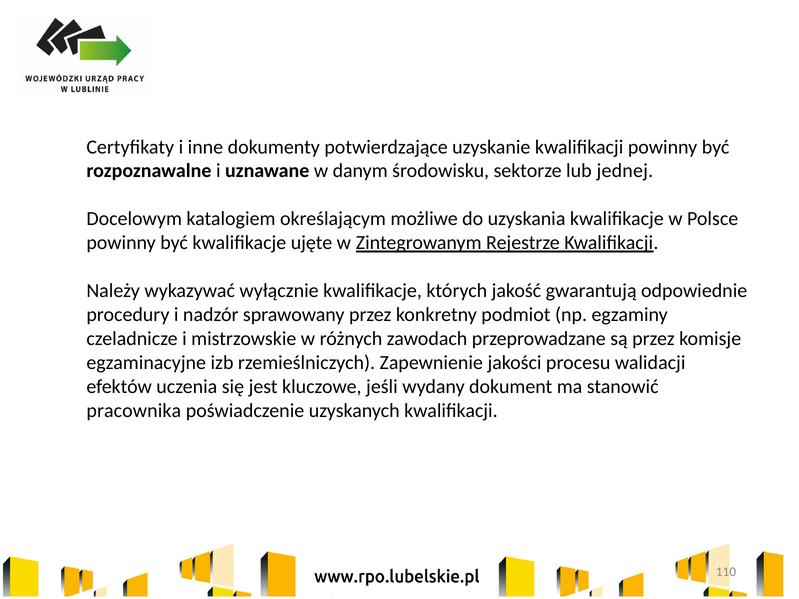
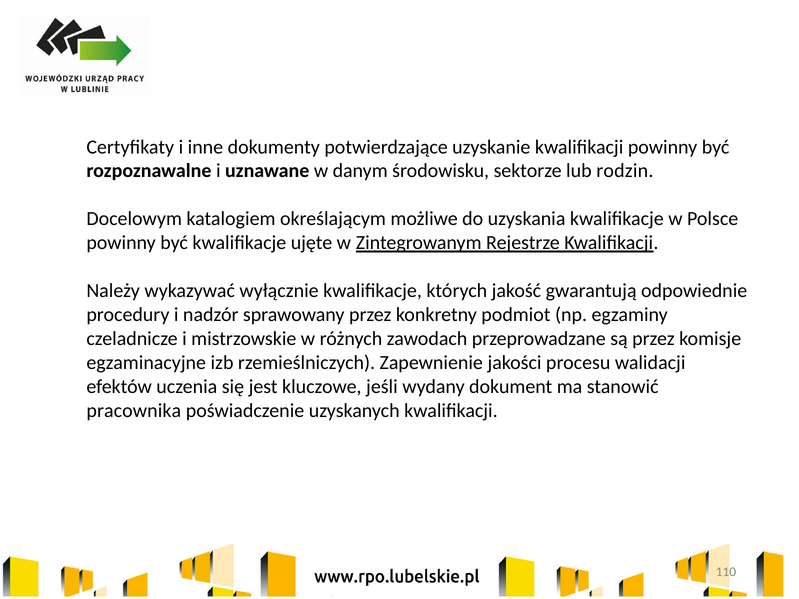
jednej: jednej -> rodzin (625, 171)
